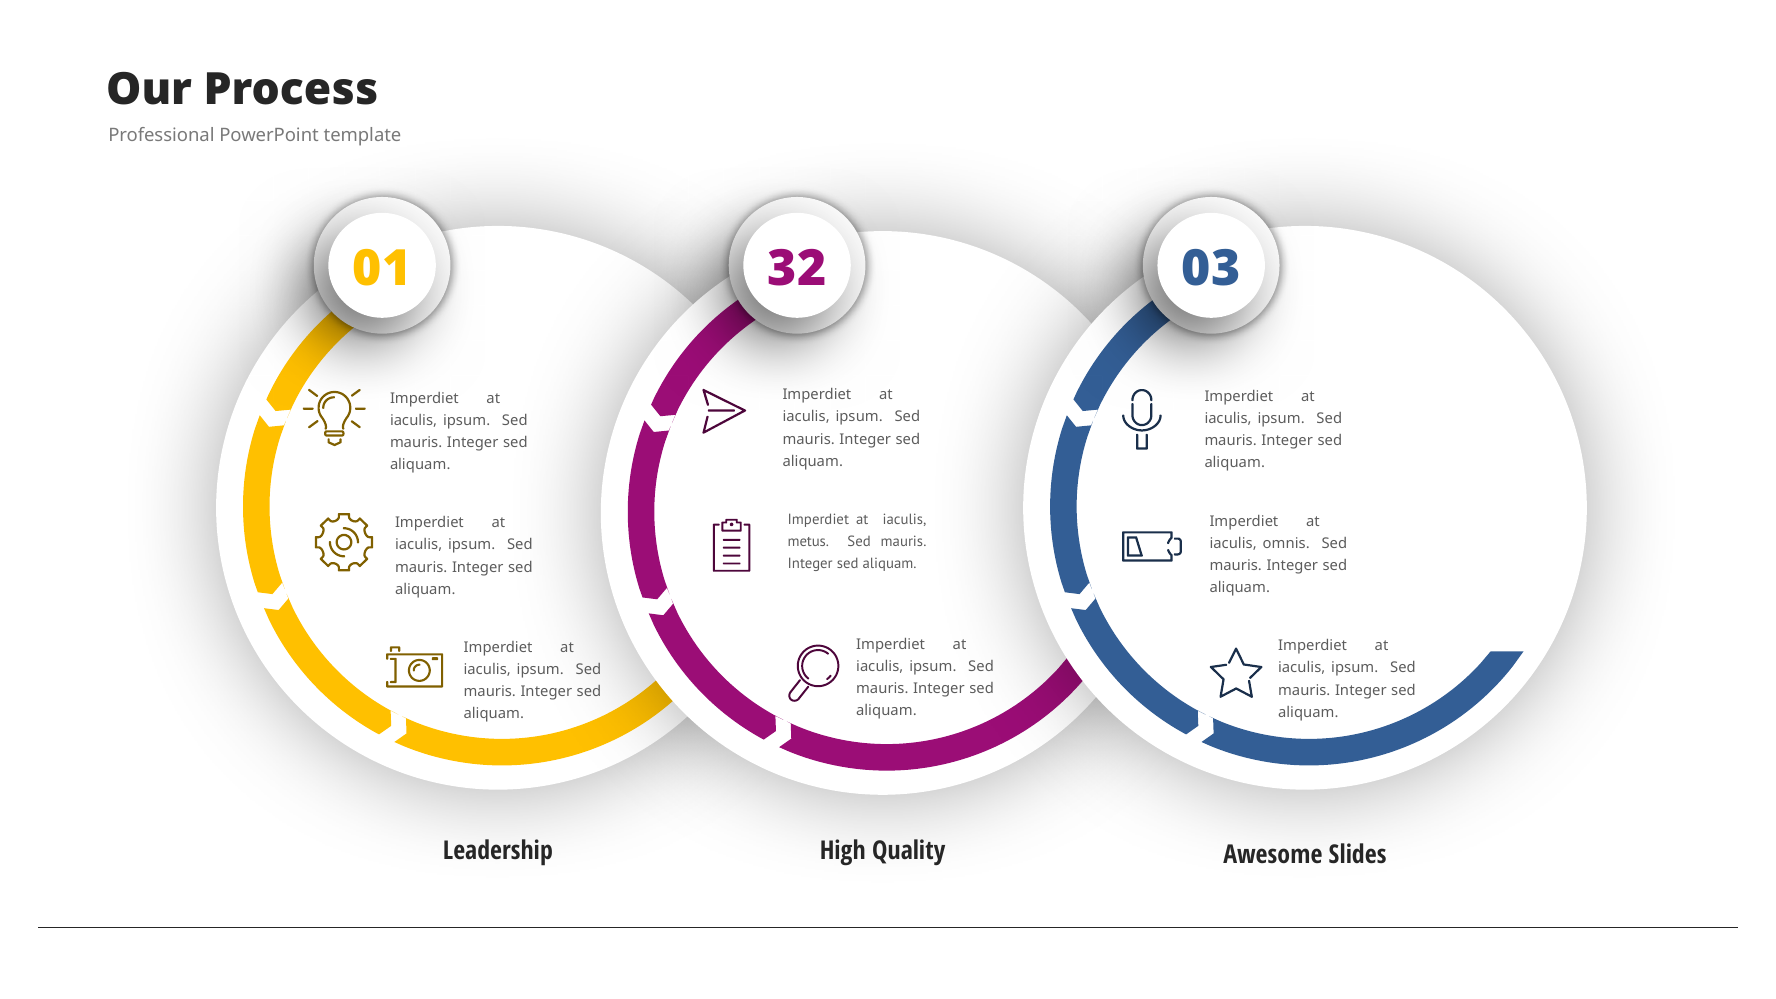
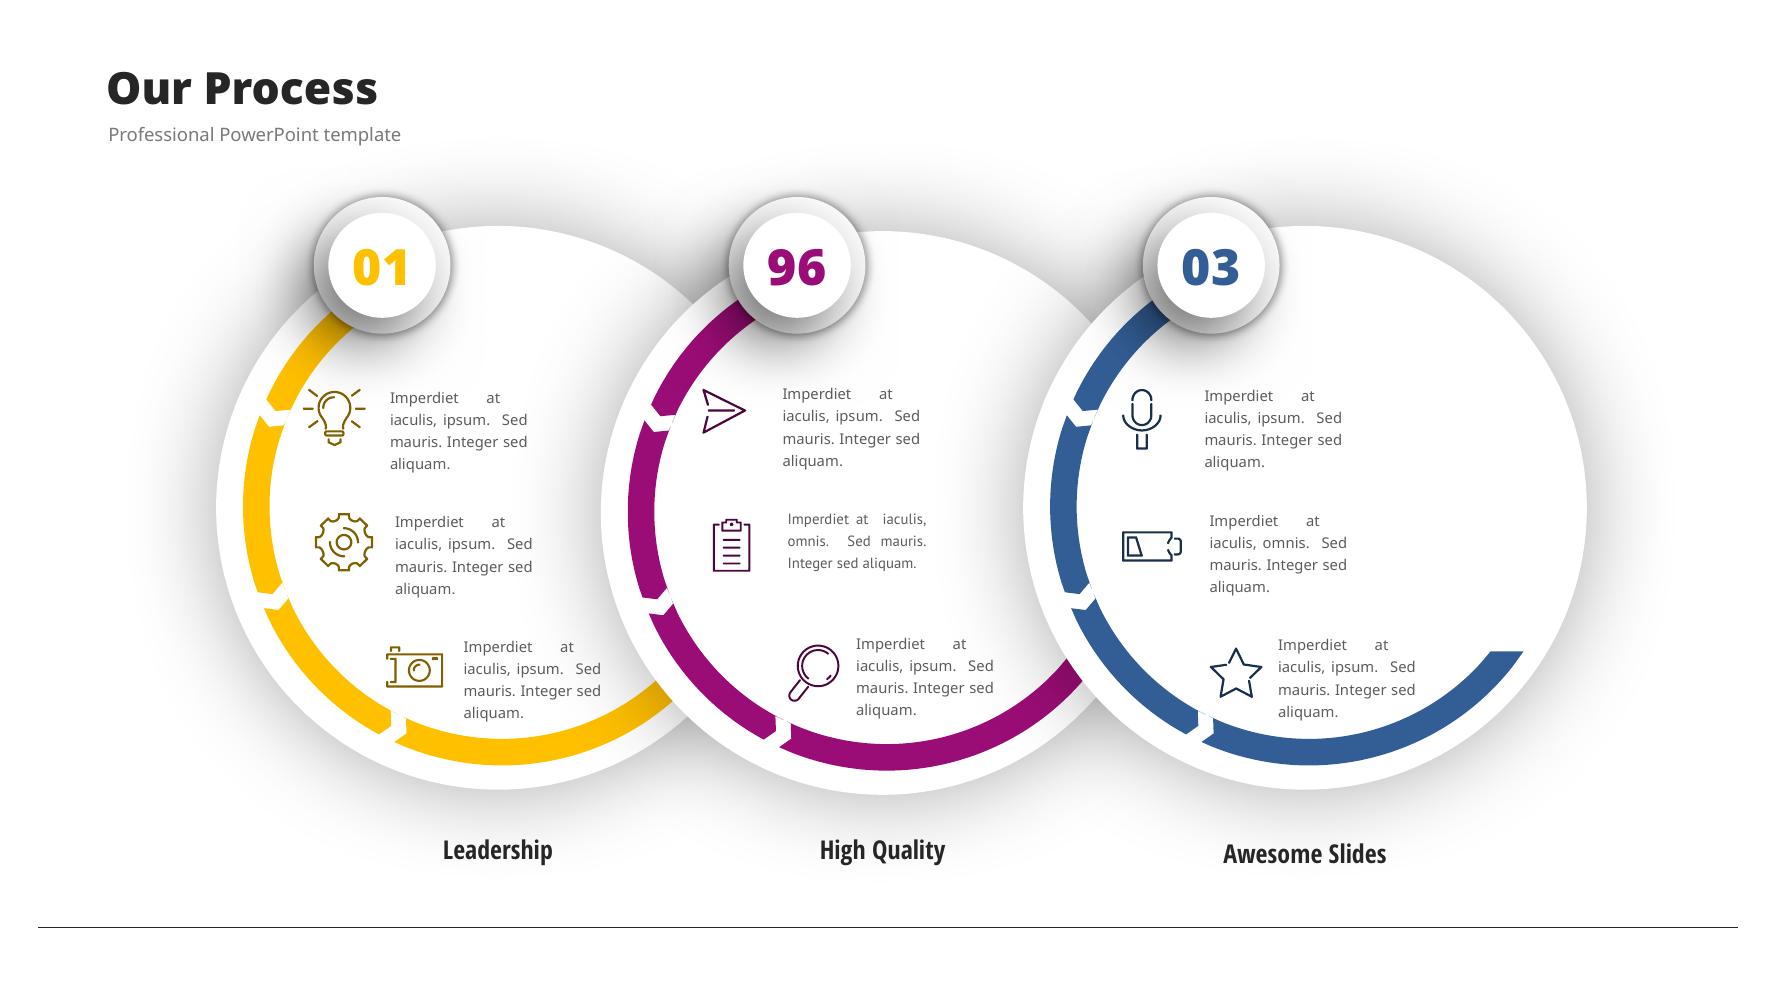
32: 32 -> 96 (797, 269)
metus: metus -> omnis (808, 542)
